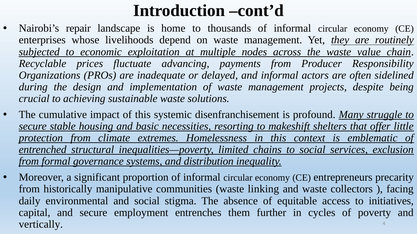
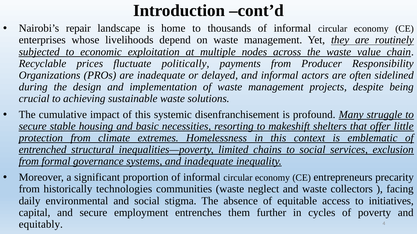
advancing: advancing -> politically (185, 64)
and distribution: distribution -> inadequate (209, 162)
manipulative: manipulative -> technologies (124, 190)
linking: linking -> neglect (263, 190)
vertically: vertically -> equitably (41, 225)
